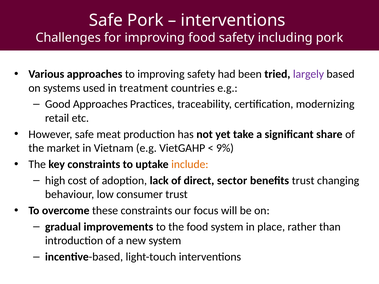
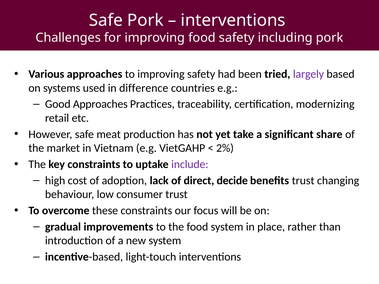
treatment: treatment -> difference (144, 88)
9%: 9% -> 2% (225, 148)
include colour: orange -> purple (190, 164)
sector: sector -> decide (232, 181)
